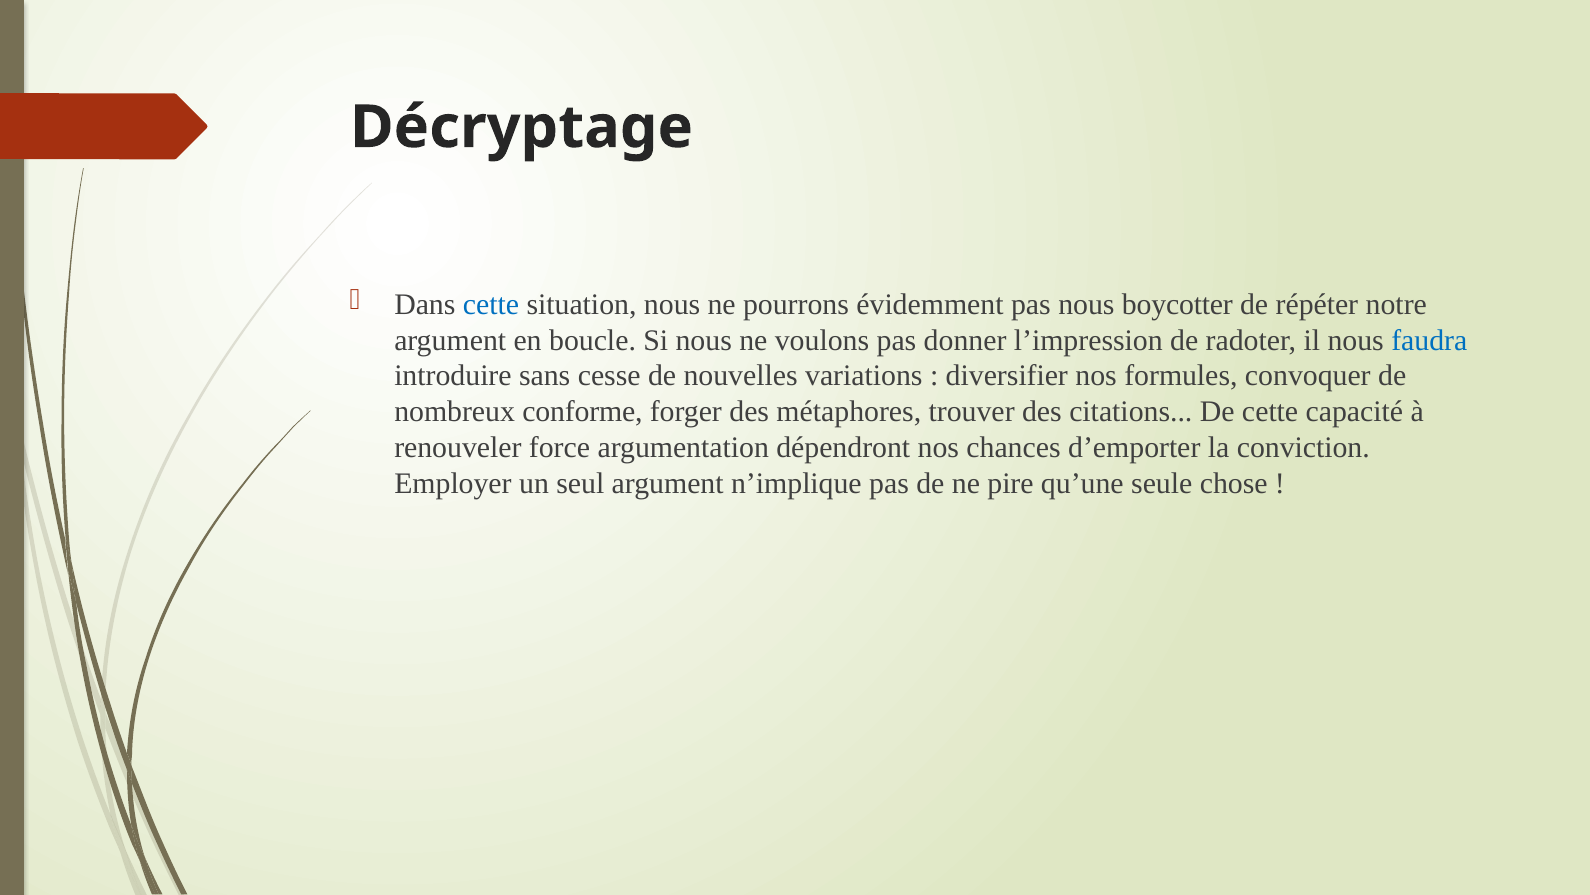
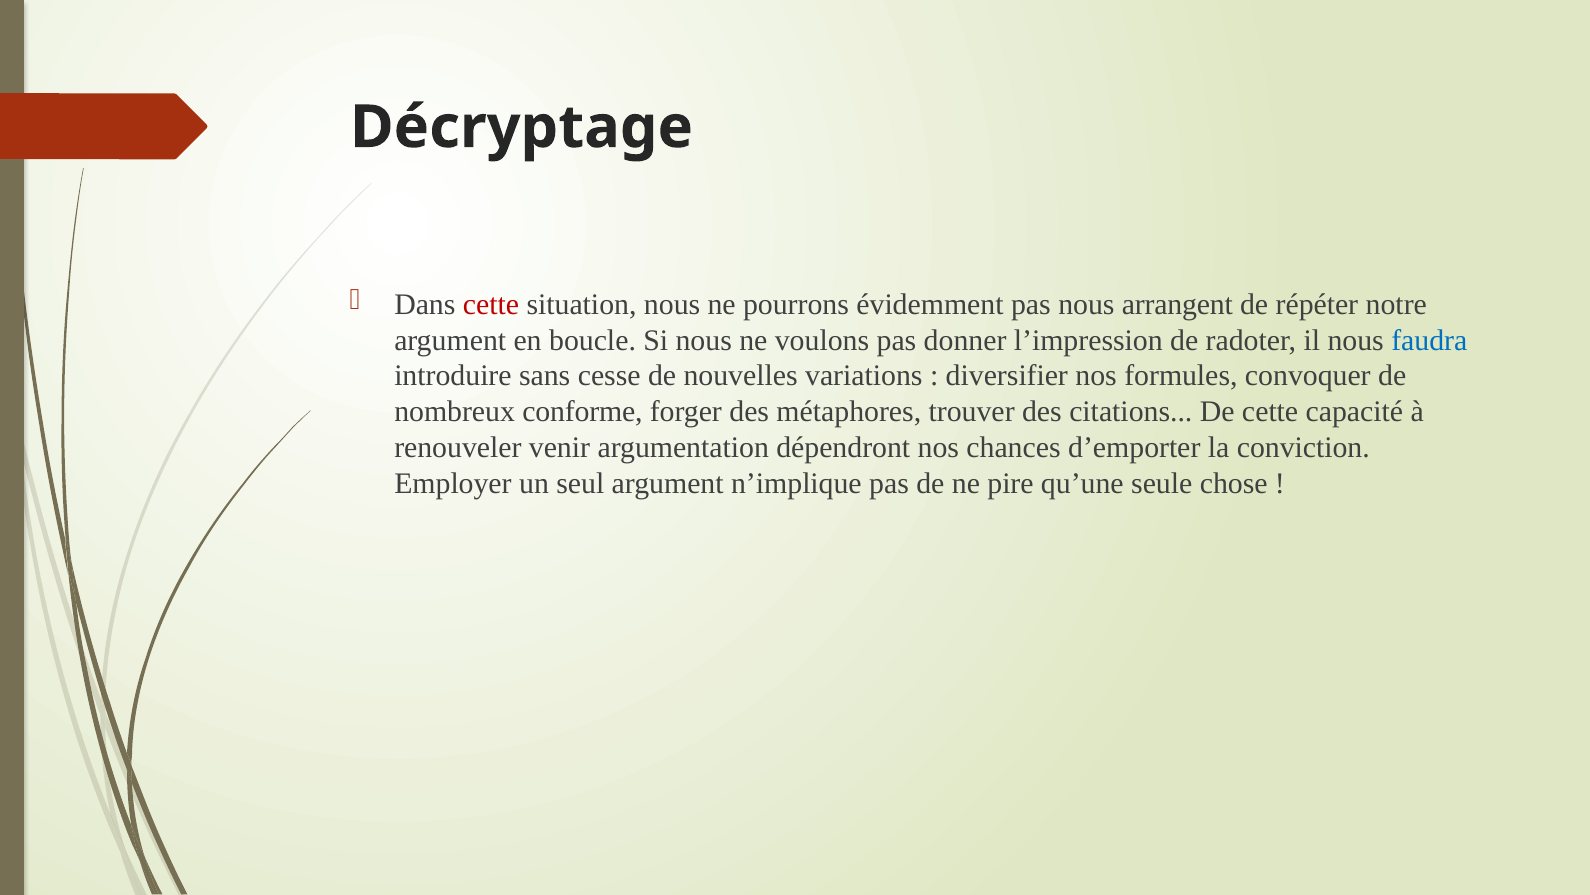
cette colour: blue -> red (491, 304)
boycotter: boycotter -> arrangent (1177, 304)
force: force -> venir (559, 447)
